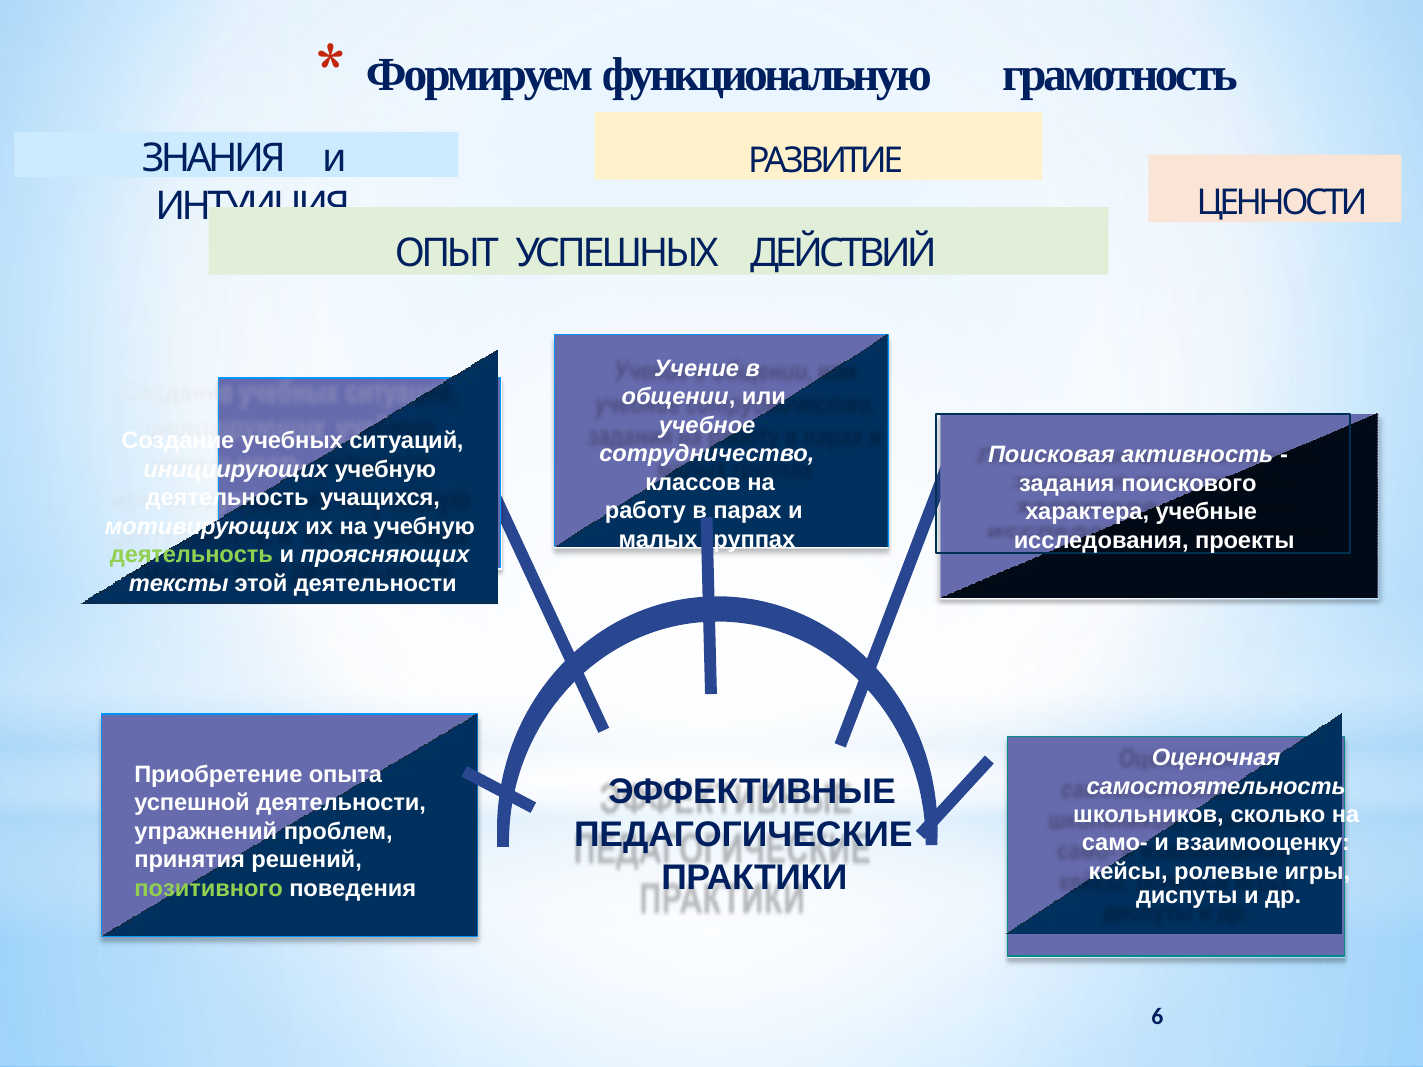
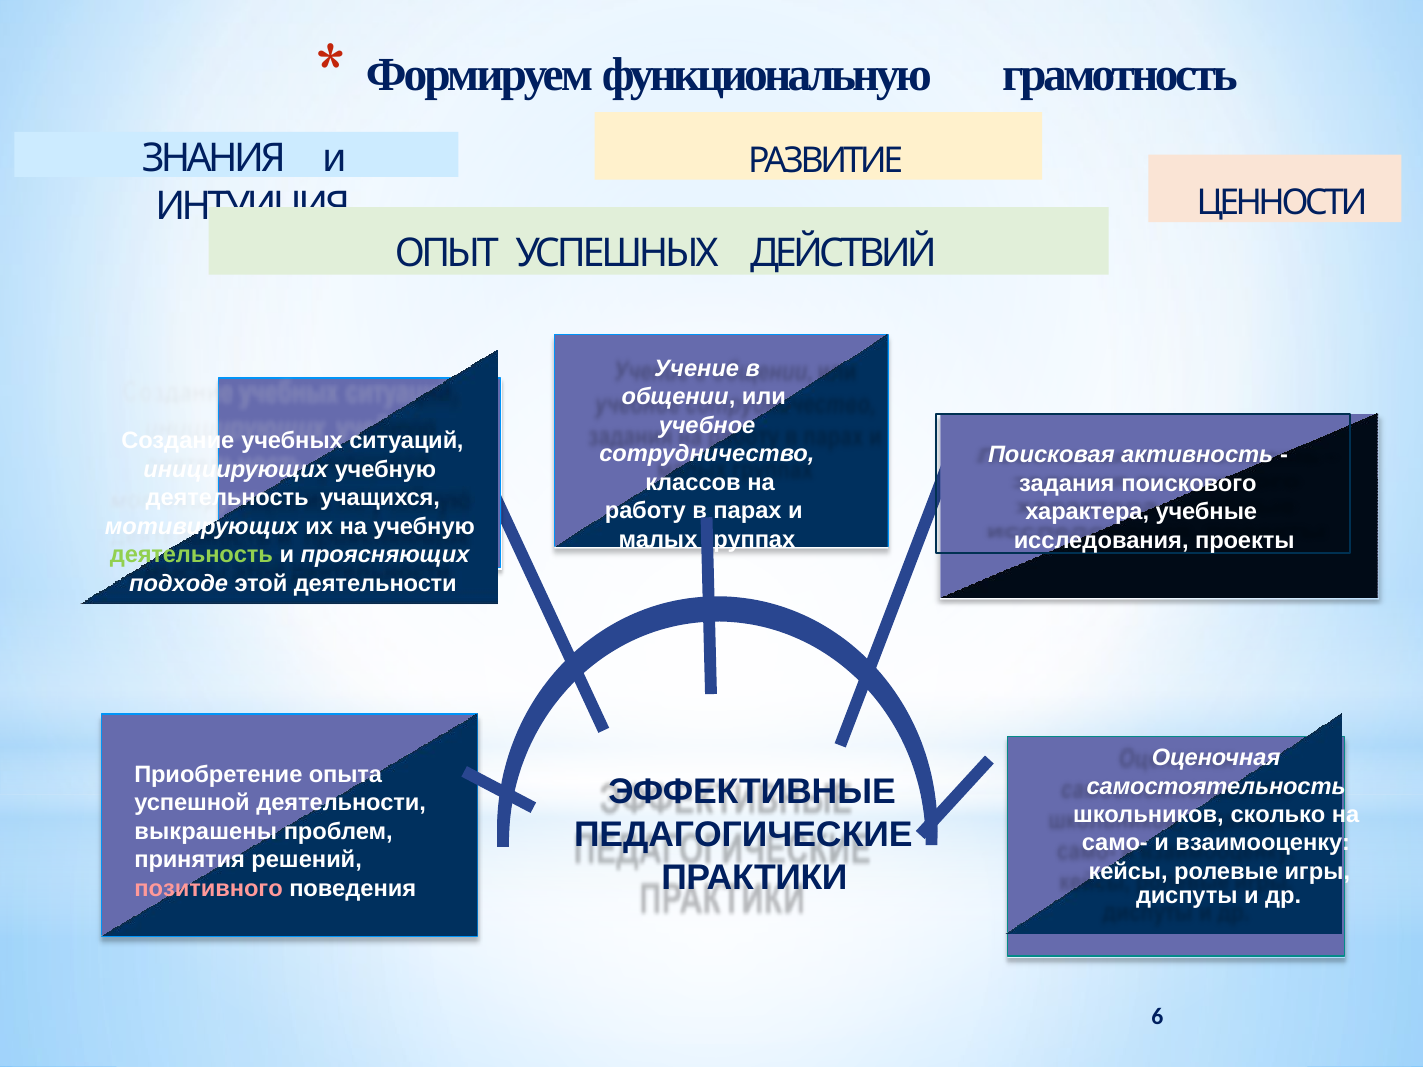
тексты: тексты -> подходе (179, 584)
упражнений: упражнений -> выкрашены (206, 832)
позитивного colour: light green -> pink (209, 889)
